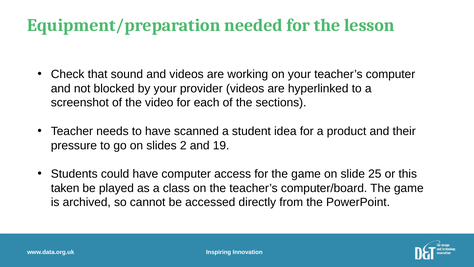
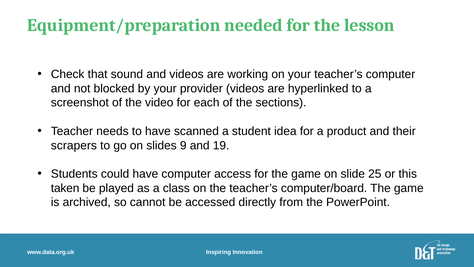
pressure: pressure -> scrapers (74, 145)
2: 2 -> 9 (183, 145)
